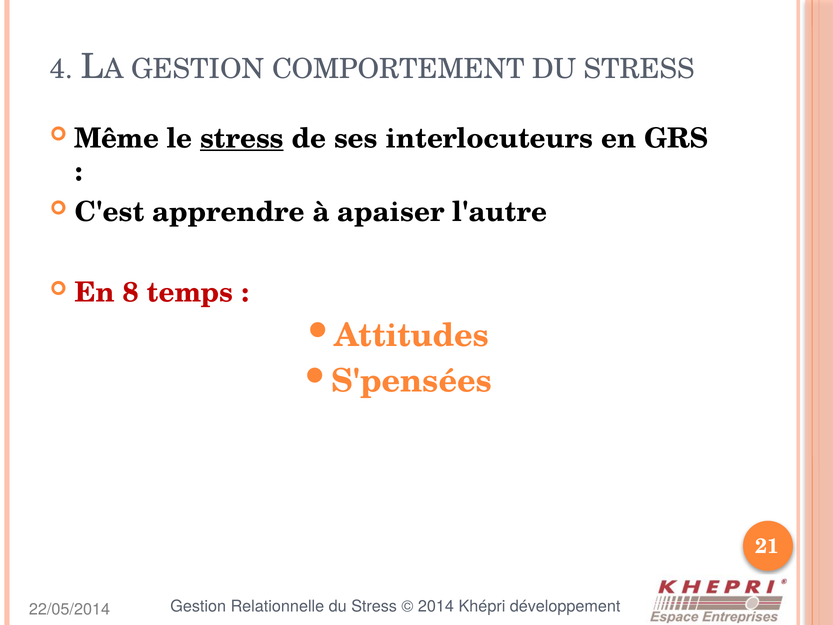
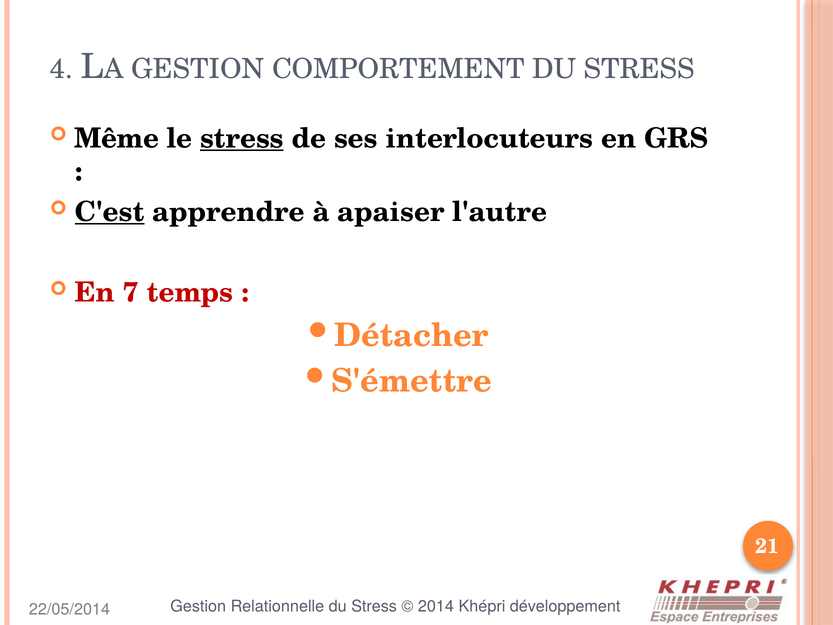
C'est underline: none -> present (110, 212)
8: 8 -> 7 (131, 292)
Attitudes: Attitudes -> Détacher (411, 335)
S'pensées: S'pensées -> S'émettre (411, 381)
